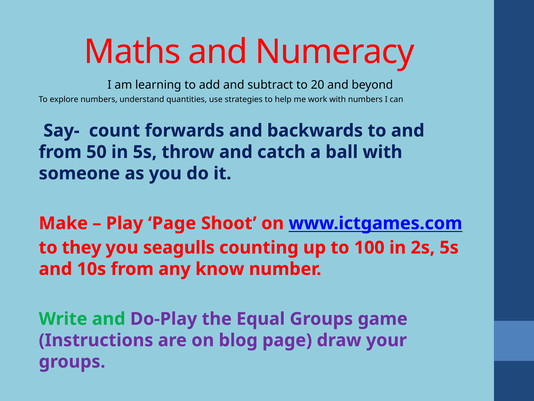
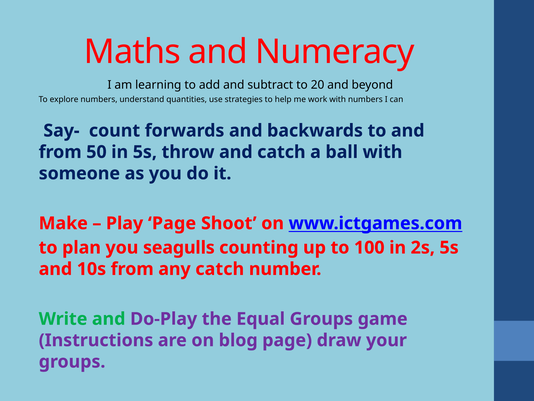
they: they -> plan (82, 247)
any know: know -> catch (220, 269)
